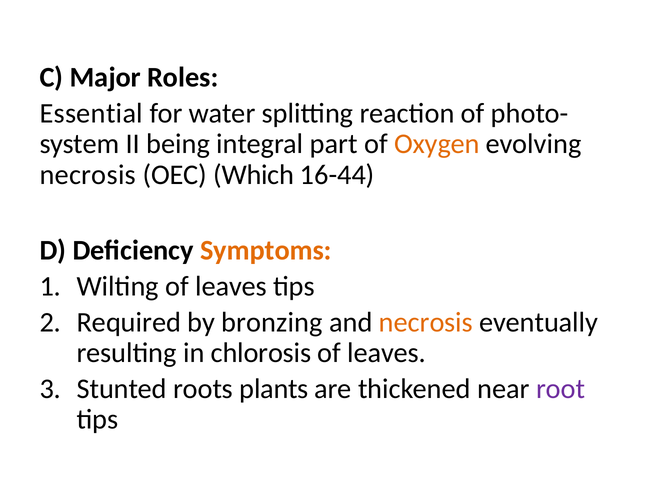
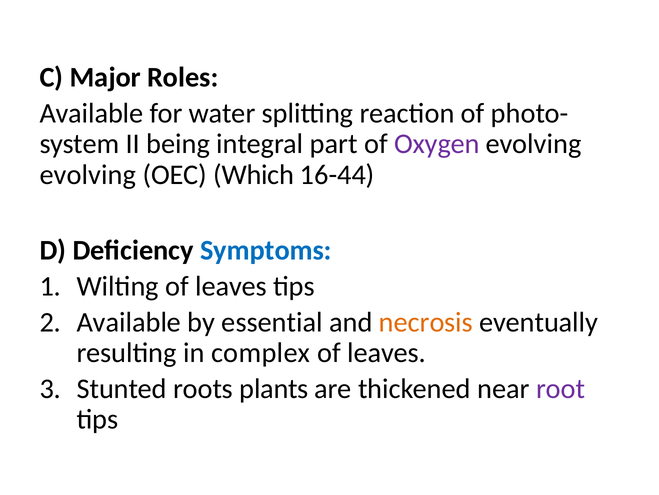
Essential: Essential -> Available (91, 113)
Oxygen colour: orange -> purple (437, 144)
necrosis: necrosis -> evolving (88, 175)
Symptoms colour: orange -> blue (266, 250)
Required: Required -> Available (129, 322)
bronzing: bronzing -> essential (272, 322)
chlorosis: chlorosis -> complex (261, 352)
